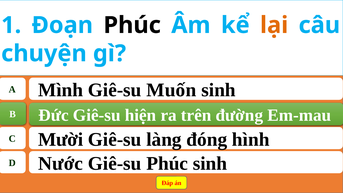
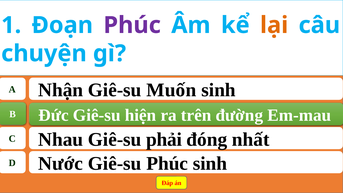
Phúc colour: black -> purple (132, 25)
Mình: Mình -> Nhận (61, 90)
Mười: Mười -> Nhau (61, 139)
làng: làng -> phải (164, 139)
hình: hình -> nhất (251, 139)
